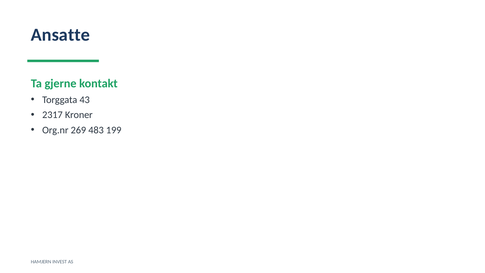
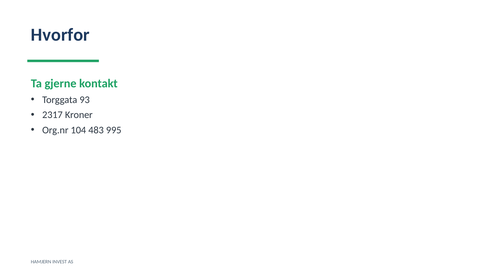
Ansatte: Ansatte -> Hvorfor (60, 35)
43: 43 -> 93 (85, 100)
269: 269 -> 104 (78, 130)
199: 199 -> 995 (114, 130)
